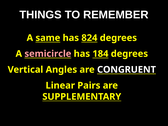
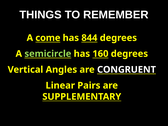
same: same -> come (48, 38)
824: 824 -> 844 (89, 38)
semicircle colour: pink -> light green (48, 54)
184: 184 -> 160 (100, 54)
